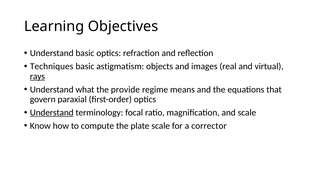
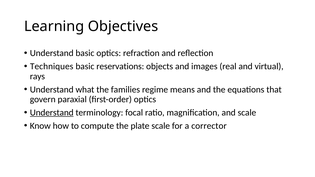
astigmatism: astigmatism -> reservations (120, 66)
rays underline: present -> none (37, 76)
provide: provide -> families (125, 90)
